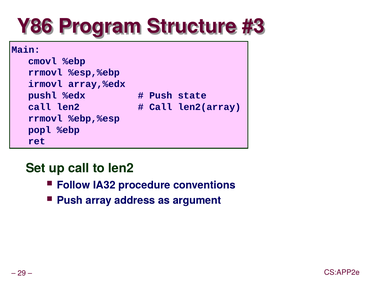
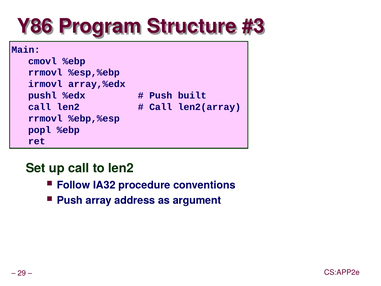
state: state -> built (192, 95)
